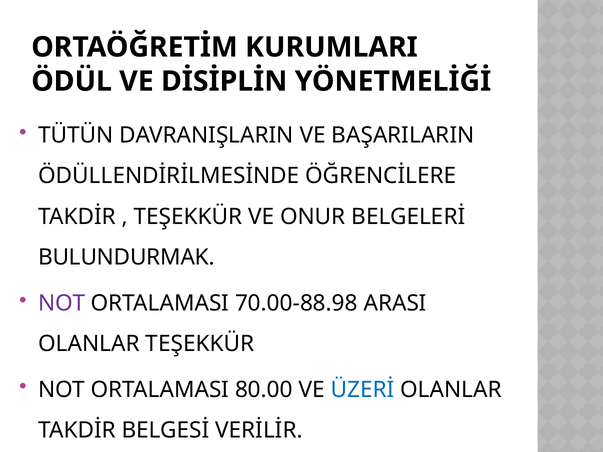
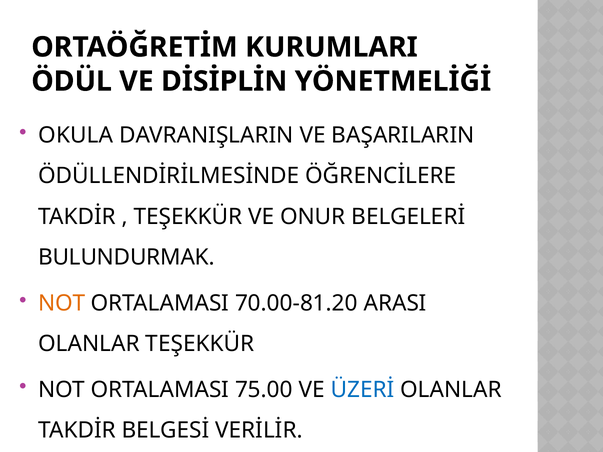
TÜTÜN: TÜTÜN -> OKULA (76, 135)
NOT colour: purple -> orange (62, 303)
70.00-88.98: 70.00-88.98 -> 70.00-81.20 (296, 303)
80.00: 80.00 -> 75.00 (264, 390)
